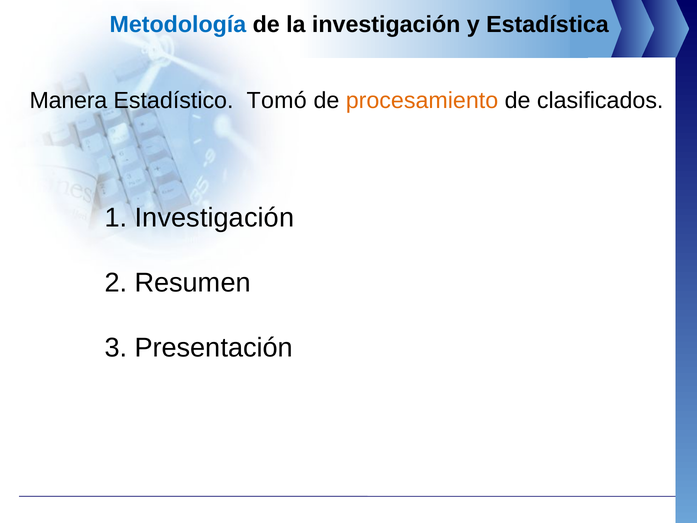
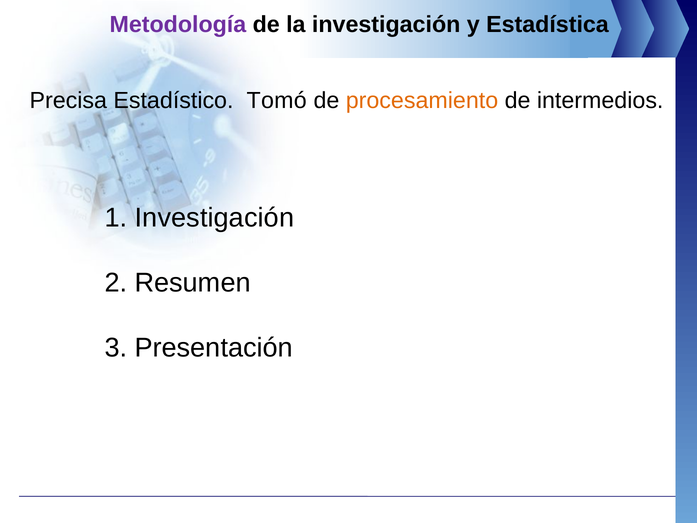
Metodología colour: blue -> purple (178, 24)
Manera: Manera -> Precisa (68, 101)
clasificados: clasificados -> intermedios (600, 101)
